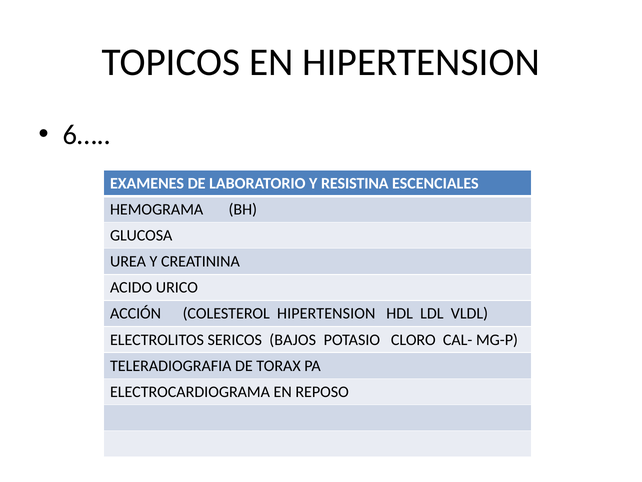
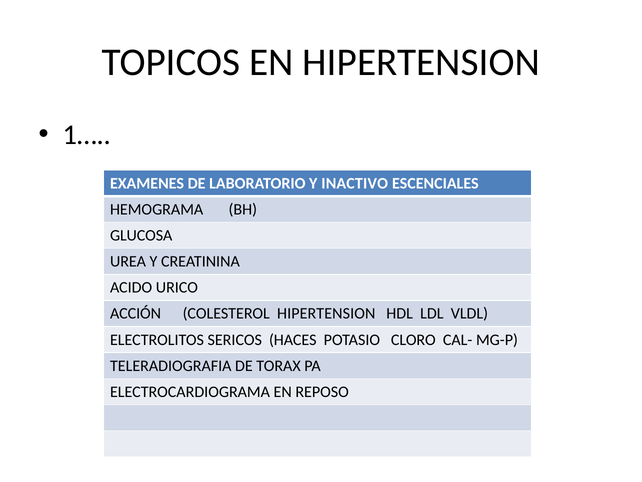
6…: 6… -> 1… (87, 135)
RESISTINA: RESISTINA -> INACTIVO (355, 183)
BAJOS: BAJOS -> HACES (293, 339)
